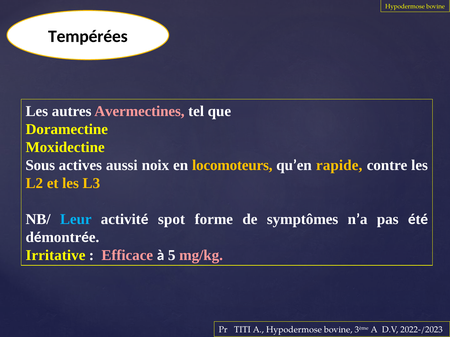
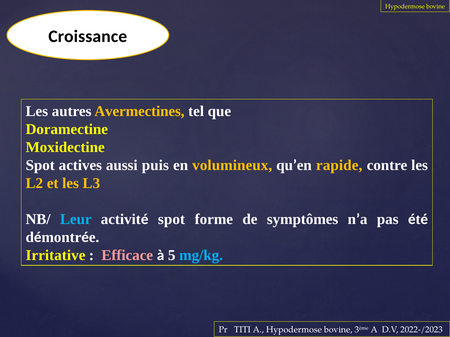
Tempérées: Tempérées -> Croissance (88, 36)
Avermectines colour: pink -> yellow (139, 112)
Sous: Sous -> Spot (40, 166)
noix: noix -> puis (155, 166)
locomoteurs: locomoteurs -> volumineux (232, 166)
mg/kg colour: pink -> light blue (201, 256)
